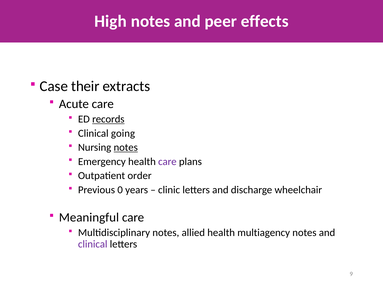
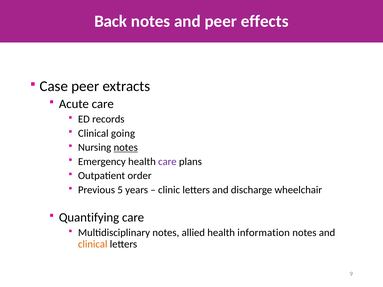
High: High -> Back (111, 21)
Case their: their -> peer (85, 86)
records underline: present -> none (108, 119)
0: 0 -> 5 (120, 190)
Meaningful: Meaningful -> Quantifying (89, 218)
multiagency: multiagency -> information (264, 233)
clinical colour: purple -> orange (93, 244)
